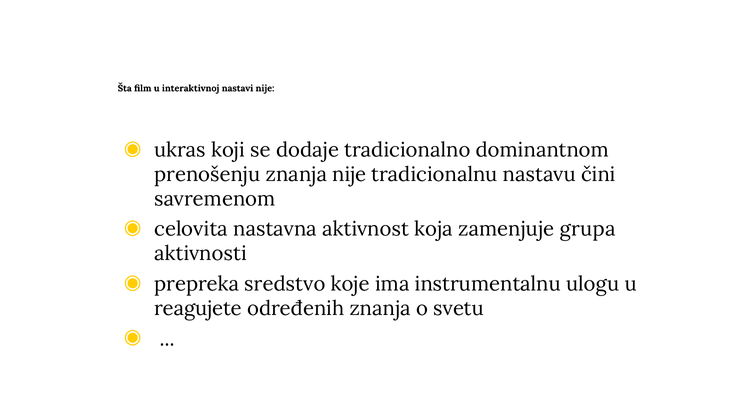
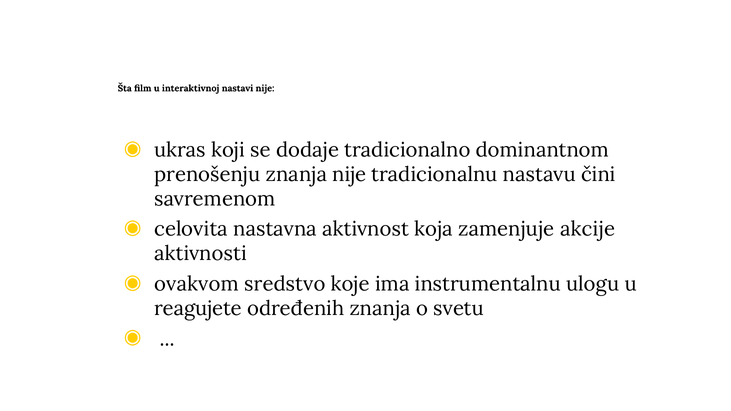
grupa: grupa -> akcije (588, 229)
prepreka: prepreka -> ovakvom (197, 284)
